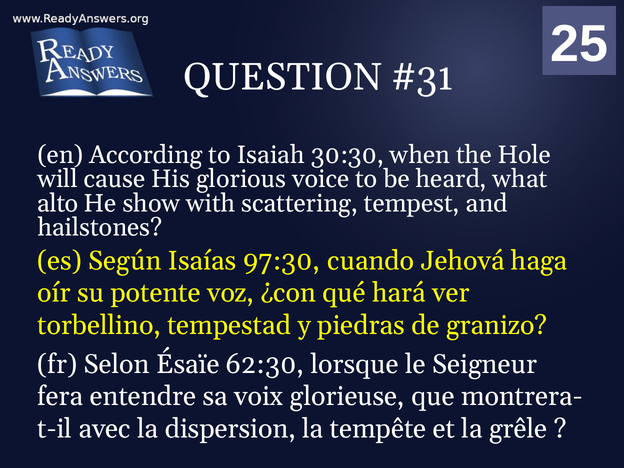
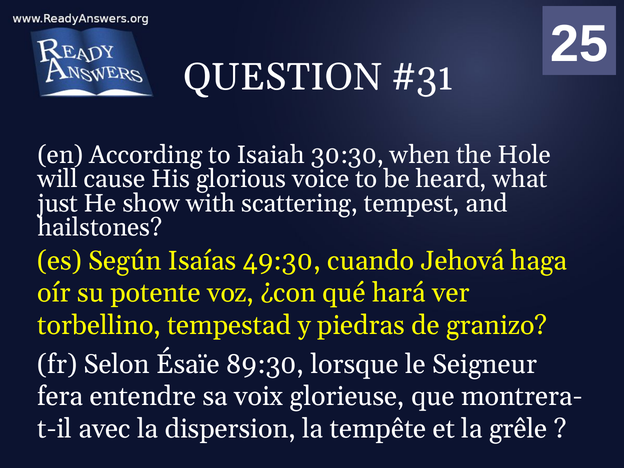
alto: alto -> just (58, 203)
97:30: 97:30 -> 49:30 (282, 261)
62:30: 62:30 -> 89:30 (265, 364)
